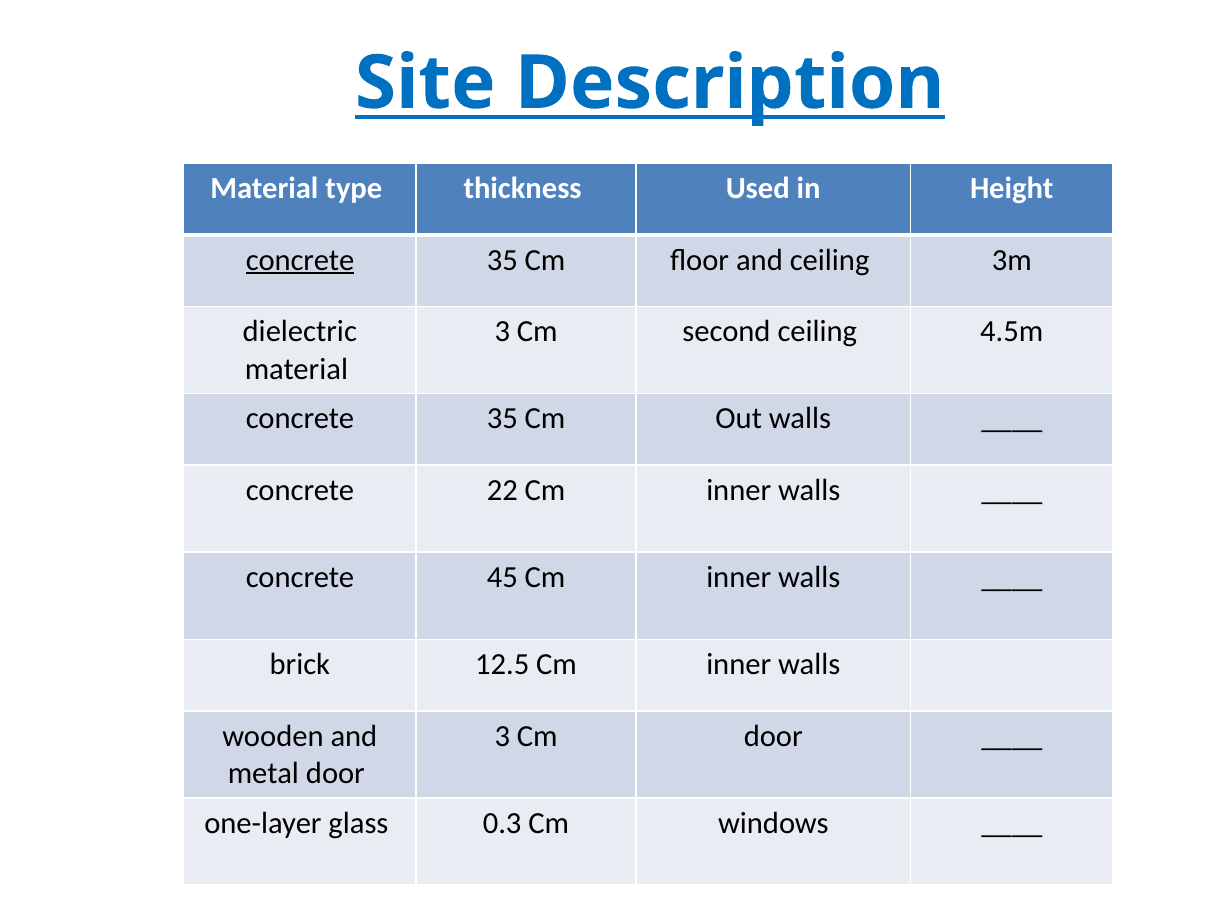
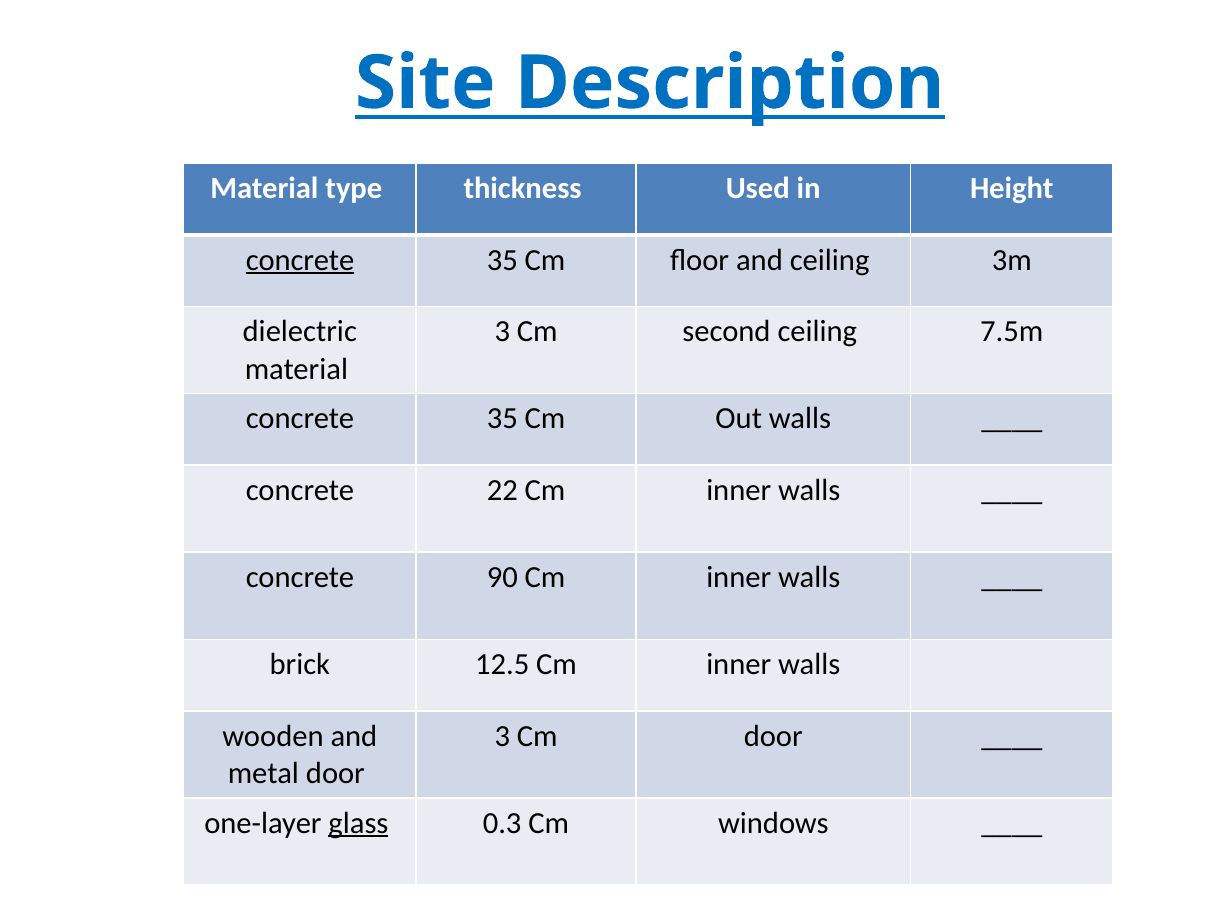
4.5m: 4.5m -> 7.5m (1012, 332)
45: 45 -> 90 (502, 577)
glass underline: none -> present (358, 823)
